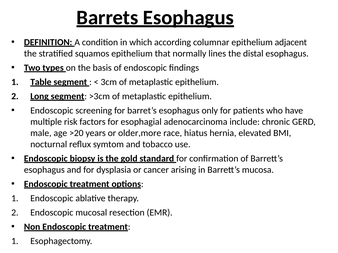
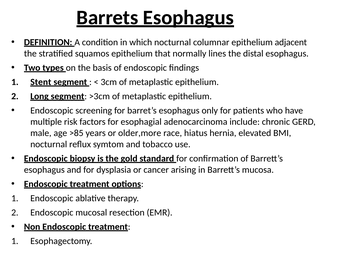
which according: according -> nocturnal (173, 42)
Table: Table -> Stent (41, 82)
>20: >20 -> >85 (76, 133)
